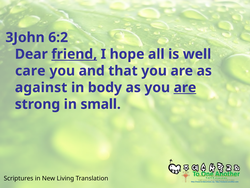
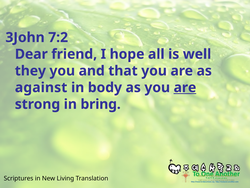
6:2: 6:2 -> 7:2 (58, 37)
friend underline: present -> none (74, 54)
care: care -> they (30, 71)
small: small -> bring (101, 104)
